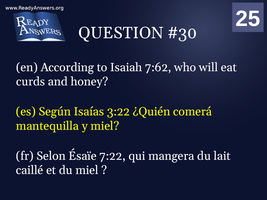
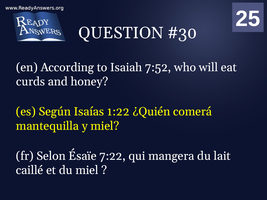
7:62: 7:62 -> 7:52 (158, 68)
3:22: 3:22 -> 1:22 (118, 112)
